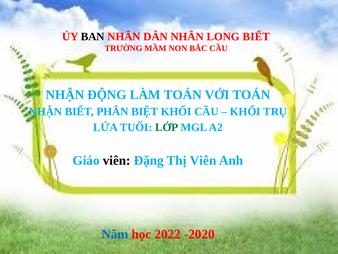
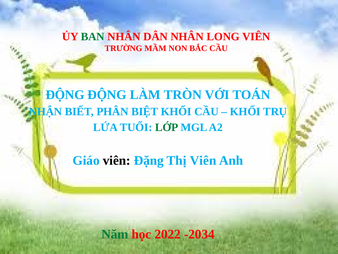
BAN colour: black -> green (93, 37)
LONG BIẾT: BIẾT -> VIÊN (256, 37)
NHẬN: NHẬN -> ĐỘNG (65, 95)
LÀM TOÁN: TOÁN -> TRÒN (183, 95)
Năm colour: blue -> green (115, 234)
-2020: -2020 -> -2034 (199, 234)
